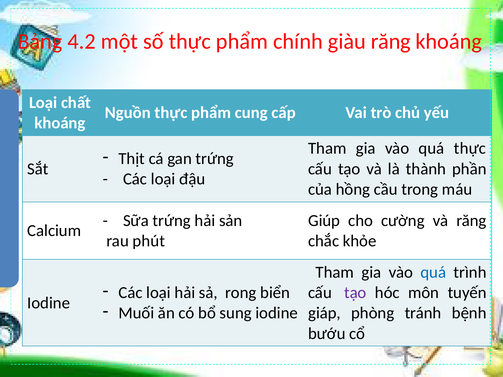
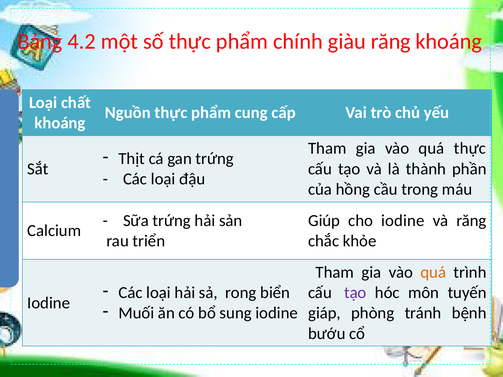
cho cường: cường -> iodine (403, 221)
phút: phút -> triển (149, 241)
quá colour: blue -> orange (433, 272)
